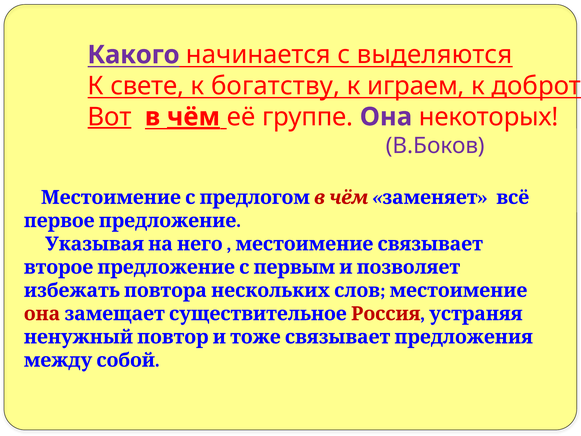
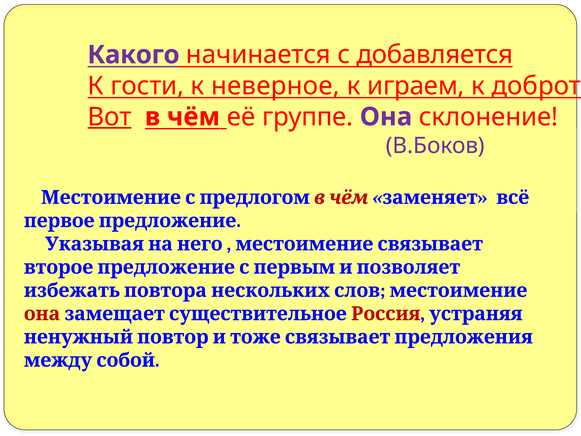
выделяются: выделяются -> добавляется (435, 55)
свете: свете -> гости (147, 86)
богатству: богатству -> неверное (275, 86)
чём underline: present -> none (193, 117)
некоторых: некоторых -> склонение (489, 117)
